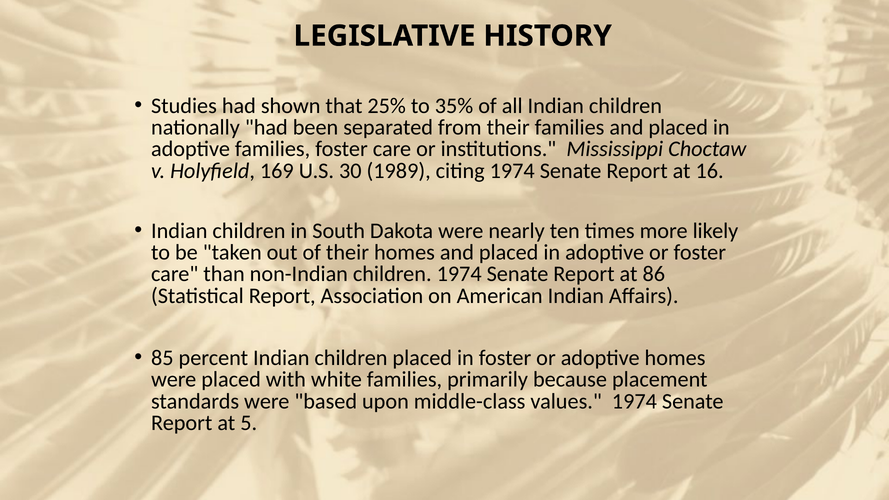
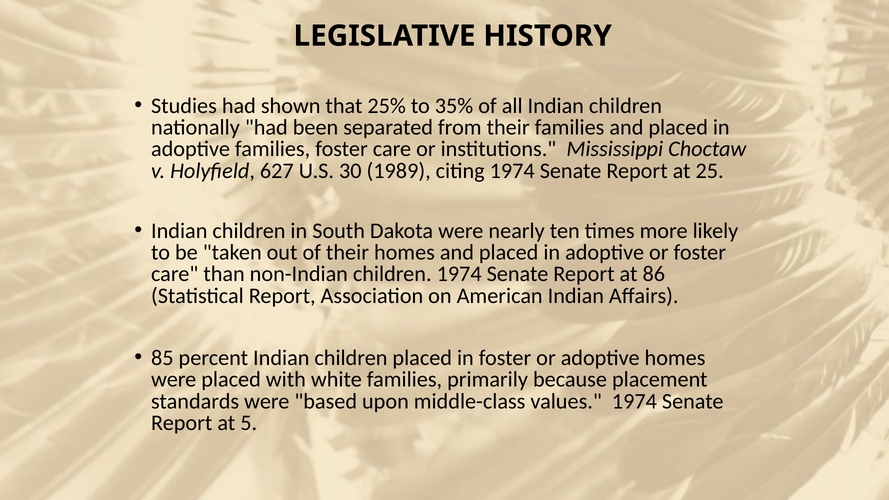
169: 169 -> 627 (277, 171)
16: 16 -> 25 (710, 171)
